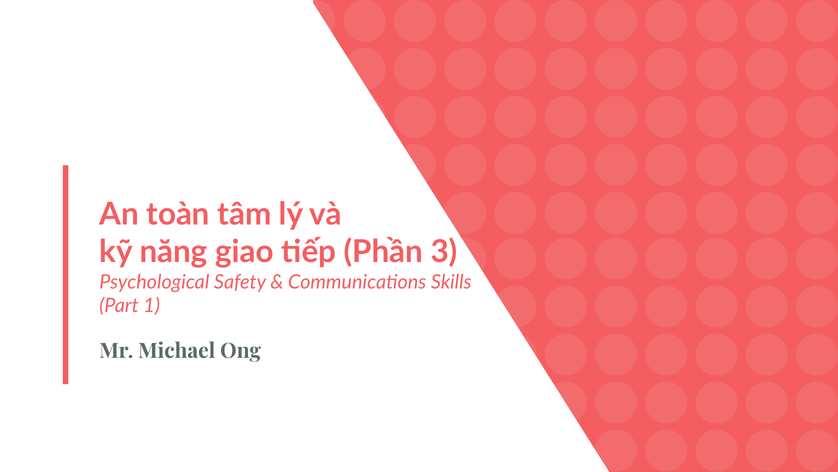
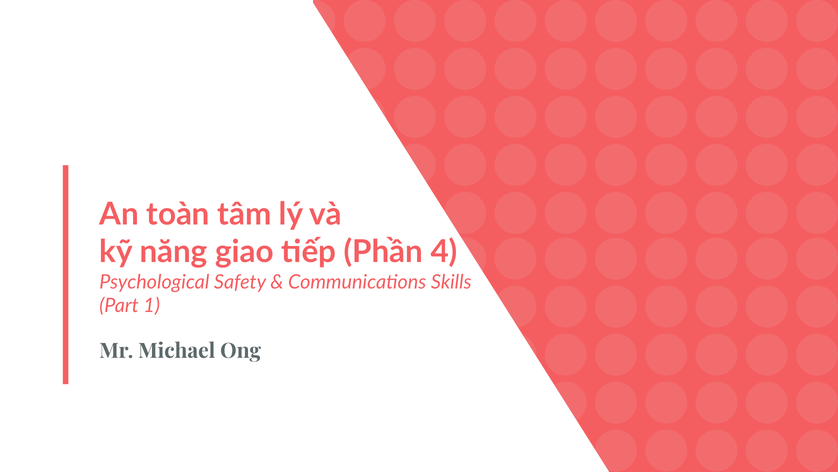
3: 3 -> 4 (444, 252)
